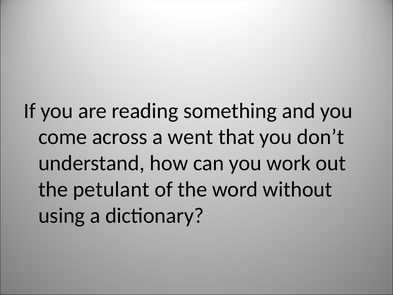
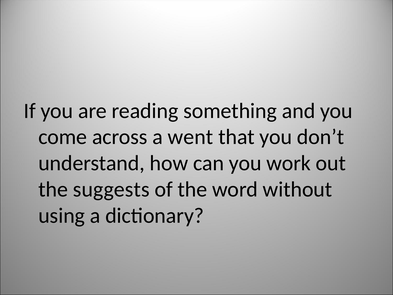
petulant: petulant -> suggests (111, 189)
